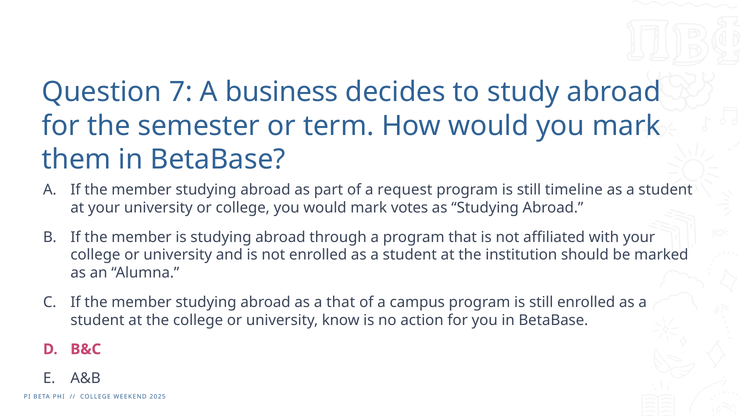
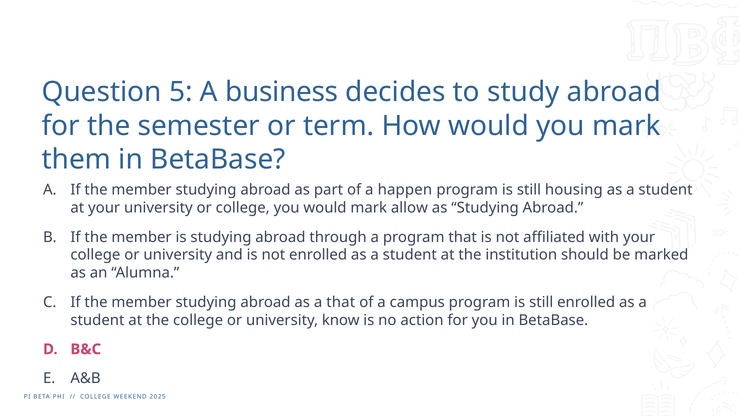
7: 7 -> 5 (181, 92)
request: request -> happen (405, 190)
timeline: timeline -> housing (574, 190)
votes: votes -> allow (409, 208)
